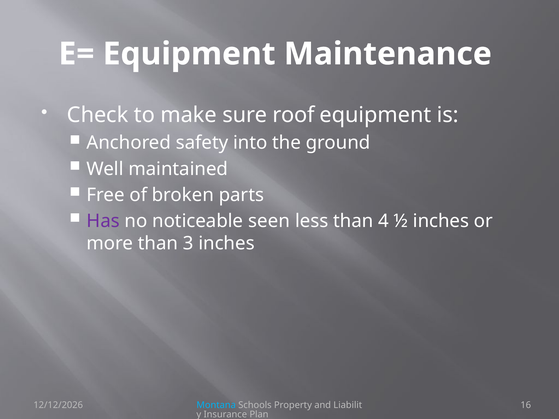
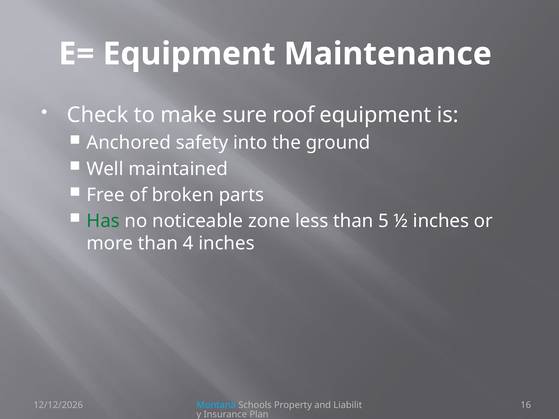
Has colour: purple -> green (103, 221)
seen: seen -> zone (269, 221)
4: 4 -> 5 (384, 221)
3: 3 -> 4 (188, 243)
